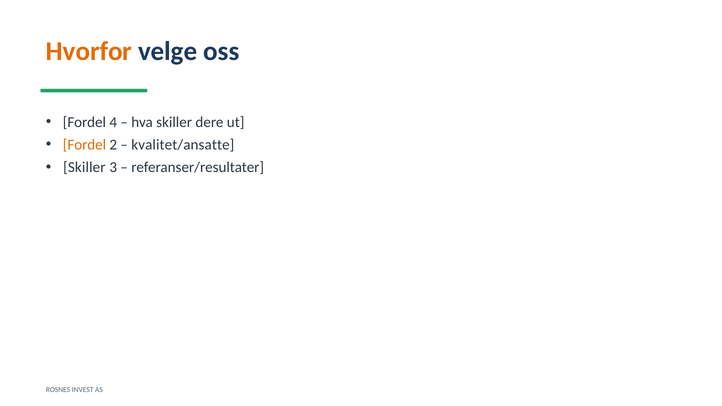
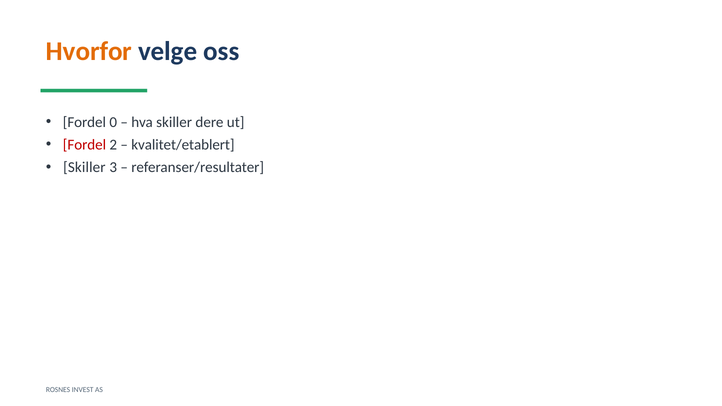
4: 4 -> 0 (113, 122)
Fordel colour: orange -> red (84, 145)
kvalitet/ansatte: kvalitet/ansatte -> kvalitet/etablert (183, 145)
